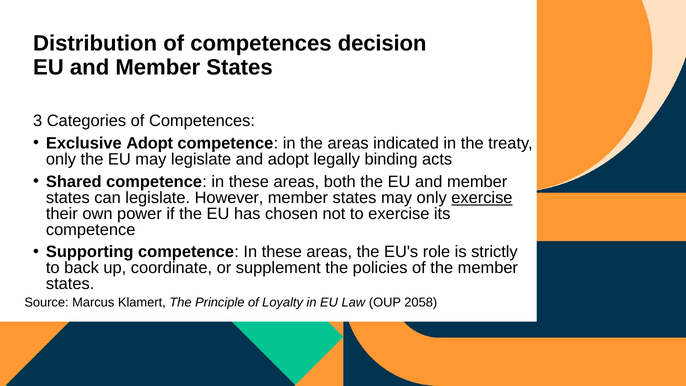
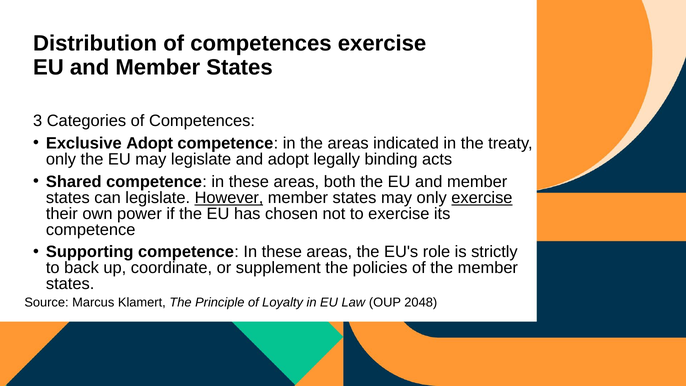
competences decision: decision -> exercise (382, 44)
However underline: none -> present (229, 198)
2058: 2058 -> 2048 (421, 302)
